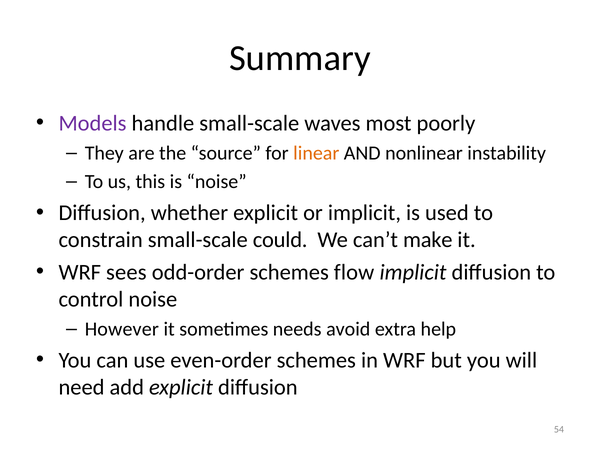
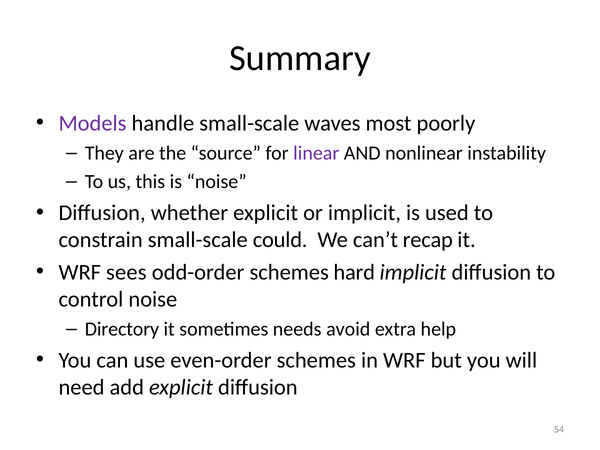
linear colour: orange -> purple (316, 153)
make: make -> recap (428, 240)
flow: flow -> hard (354, 272)
However: However -> Directory (122, 329)
